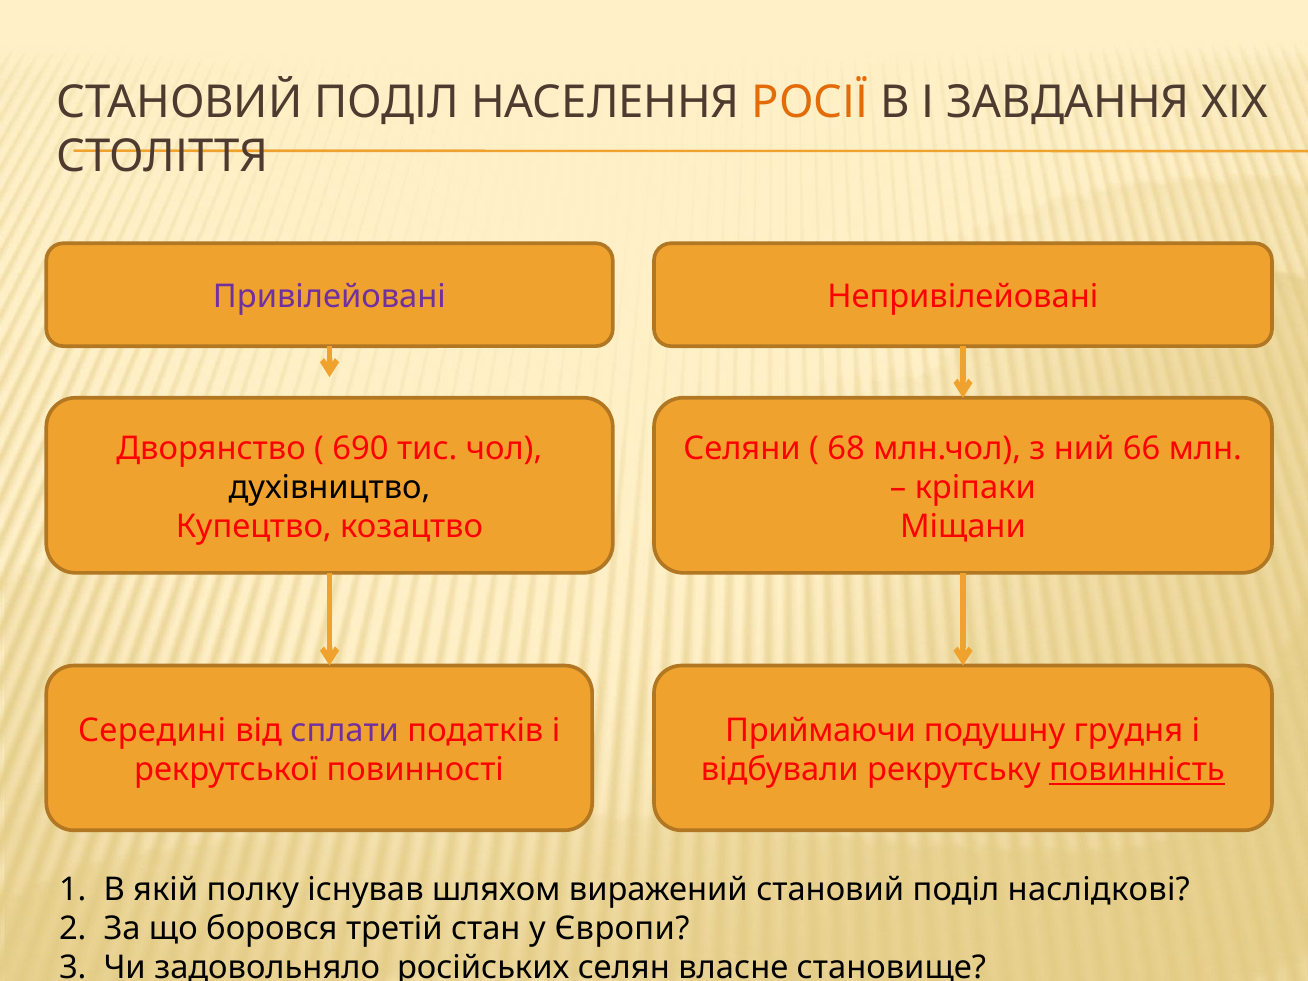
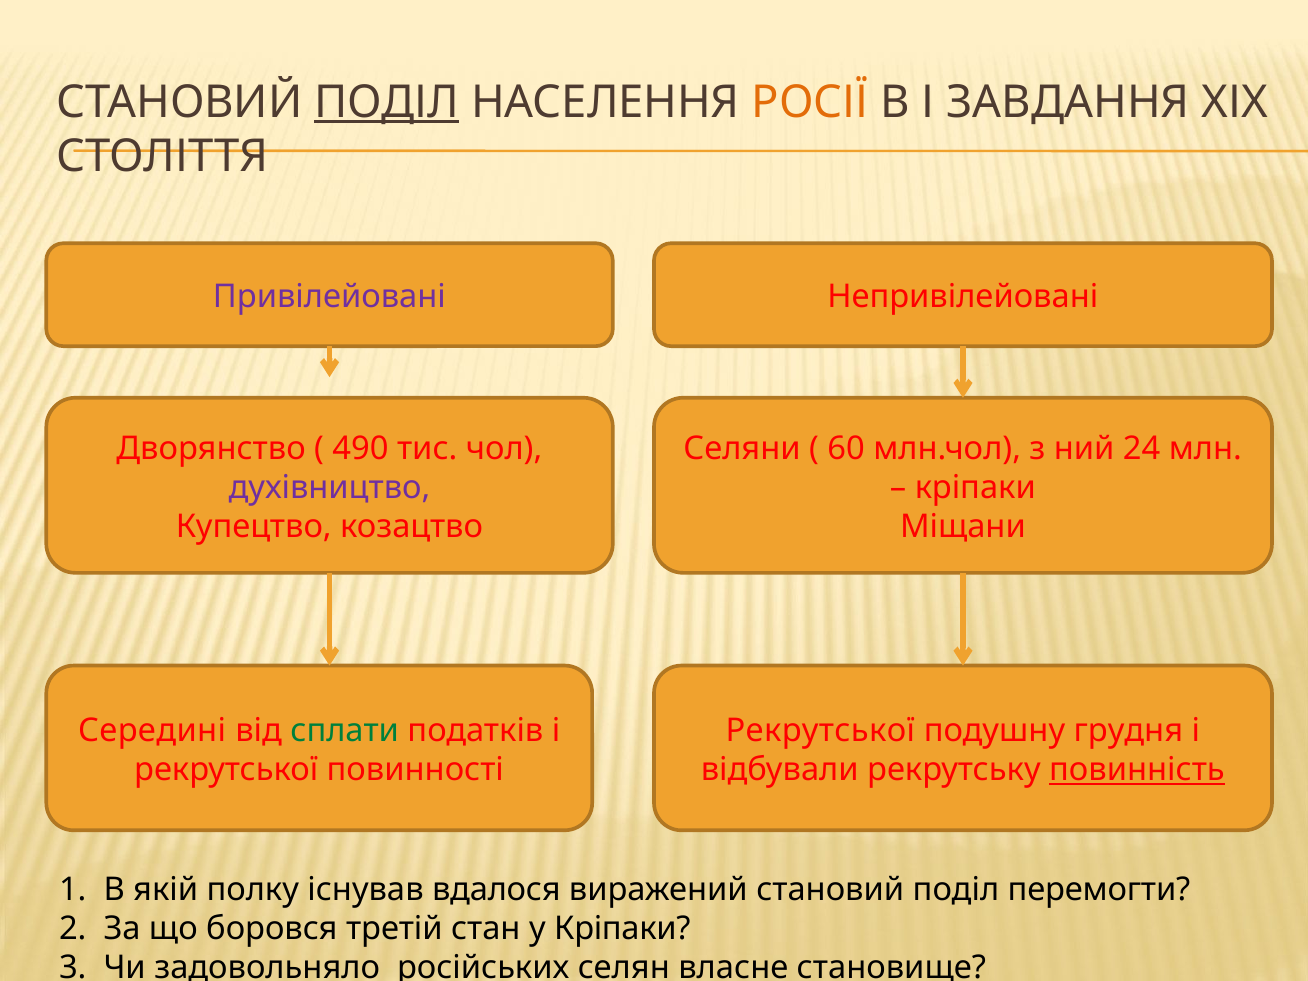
ПОДІЛ underline: none -> present (387, 102)
690: 690 -> 490 (361, 448)
68: 68 -> 60 (846, 448)
66: 66 -> 24 (1142, 448)
духівництво colour: black -> purple (329, 488)
сплати colour: purple -> green (345, 731)
Приймаючи: Приймаючи -> Рекрутської (820, 731)
шляхом: шляхом -> вдалося (496, 890)
наслідкові: наслідкові -> перемогти (1099, 890)
у Європи: Європи -> Кріпаки (622, 929)
